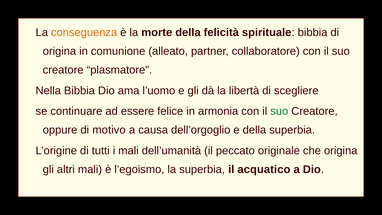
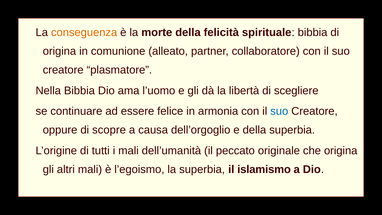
suo colour: green -> blue (279, 111)
motivo: motivo -> scopre (109, 130)
acquatico: acquatico -> islamismo (264, 169)
